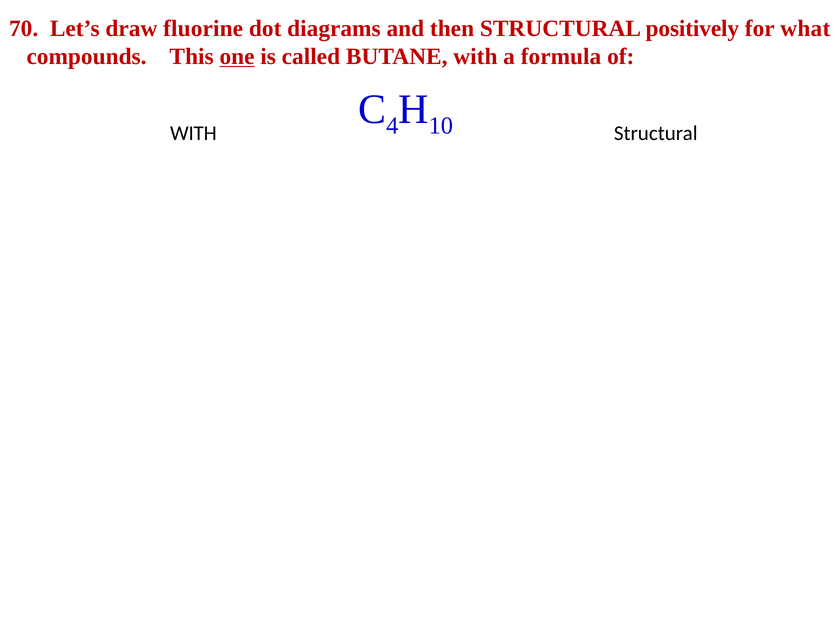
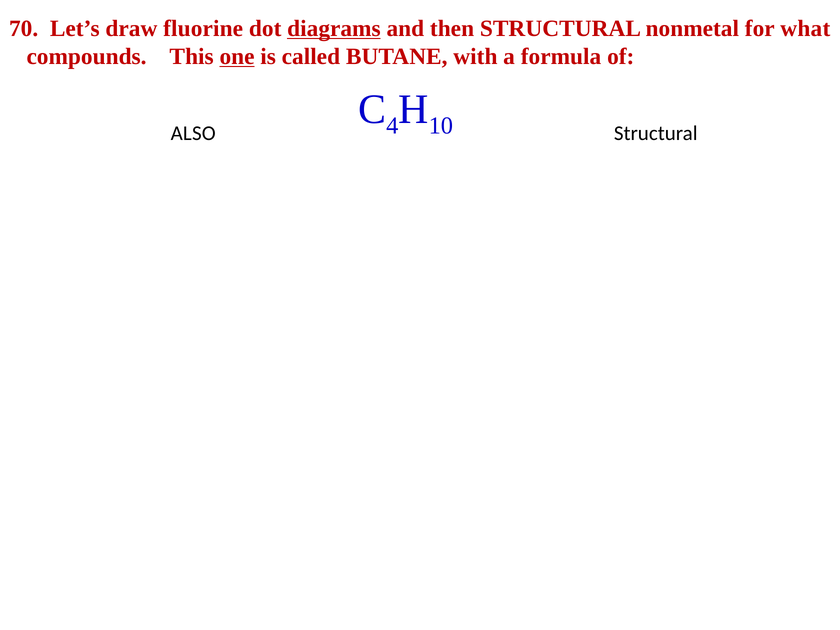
diagrams underline: none -> present (334, 28)
positively: positively -> nonmetal (692, 28)
WITH: WITH -> ALSO (193, 133)
